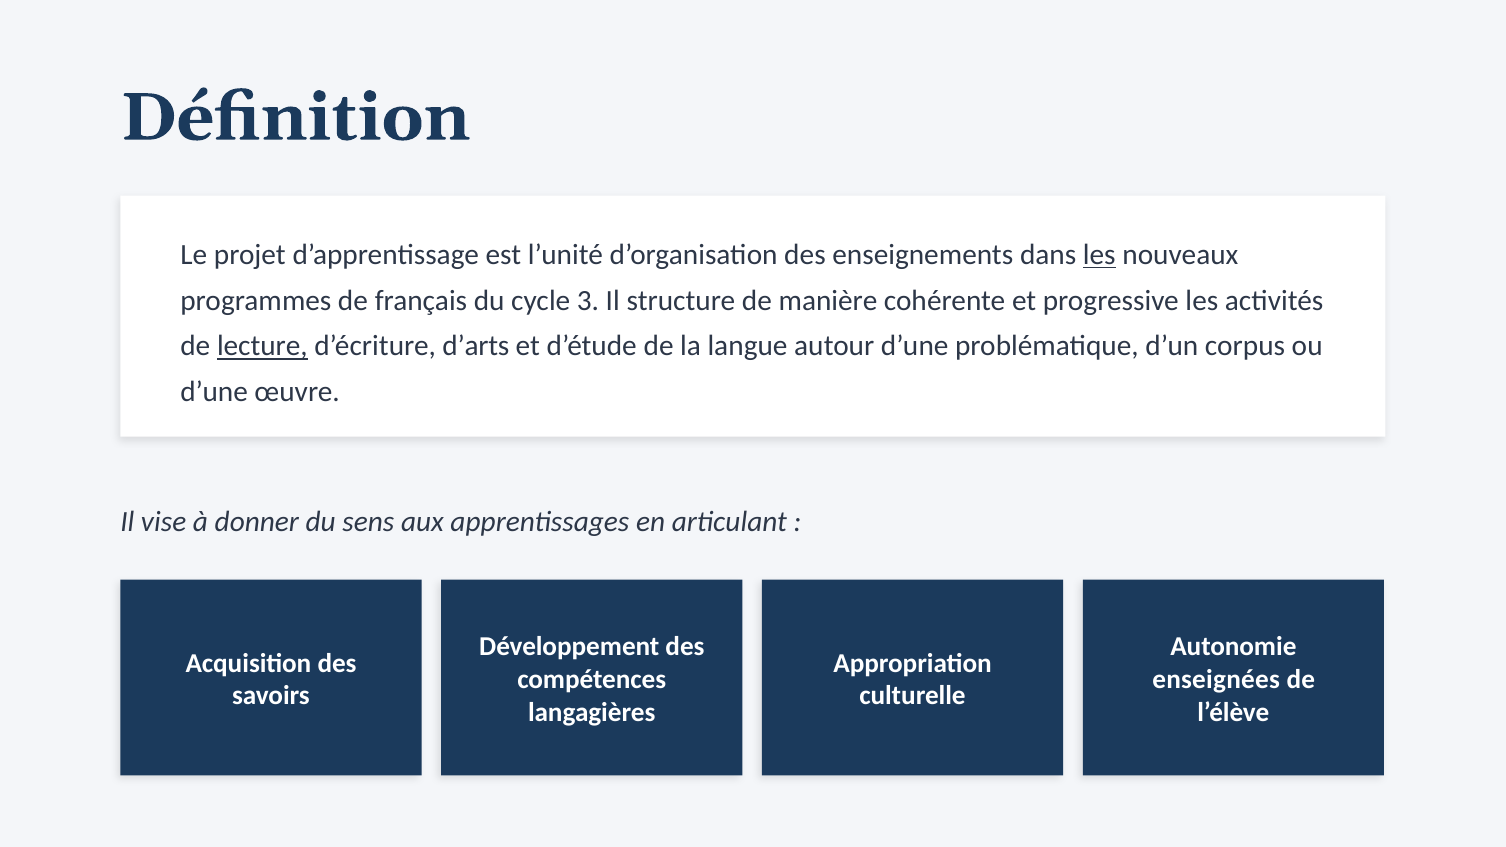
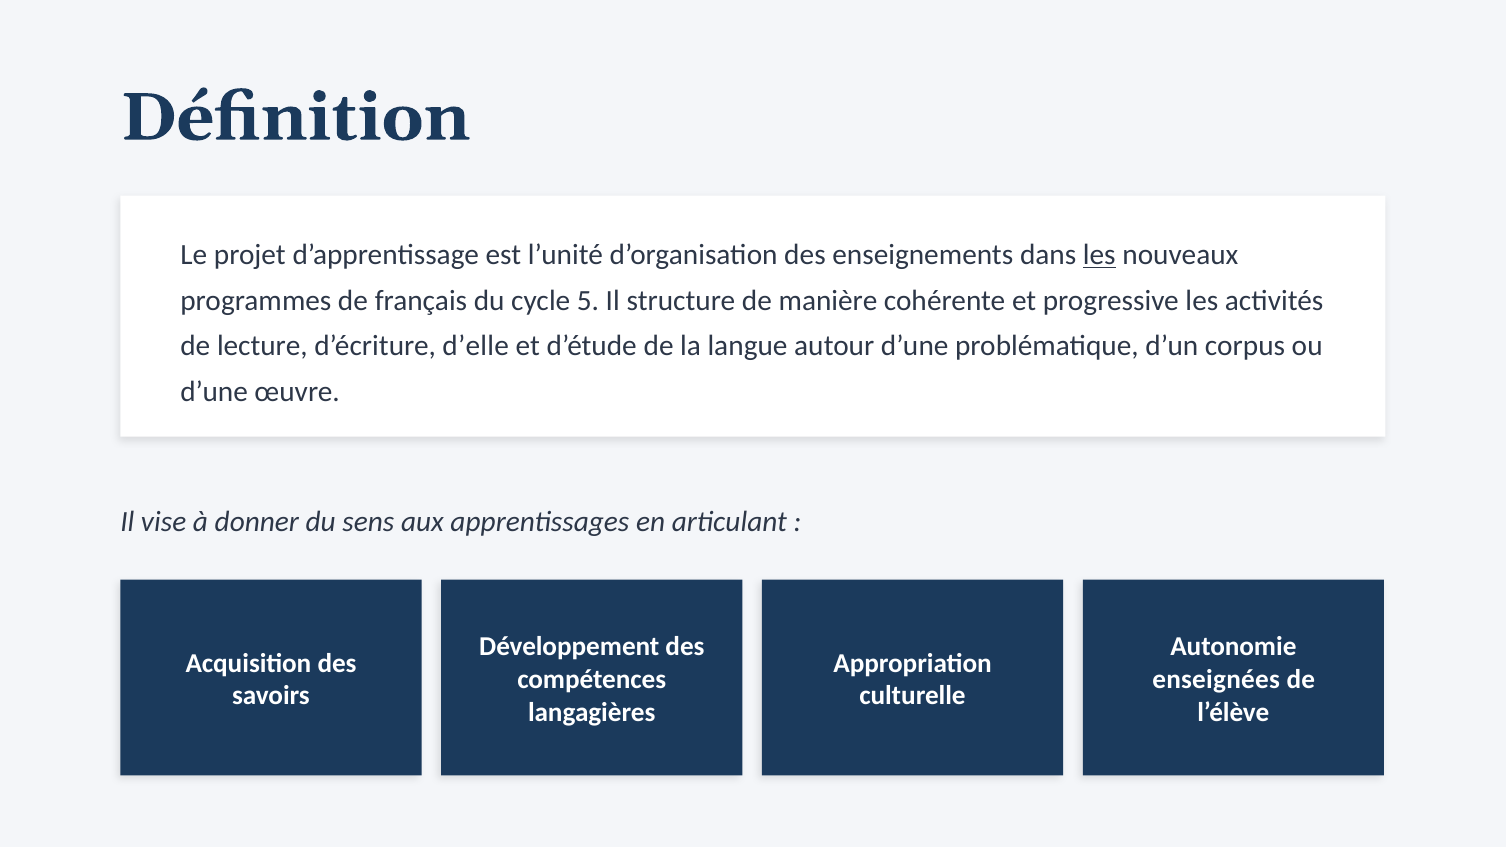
3: 3 -> 5 (588, 301)
lecture underline: present -> none (262, 346)
d’arts: d’arts -> d’elle (476, 346)
